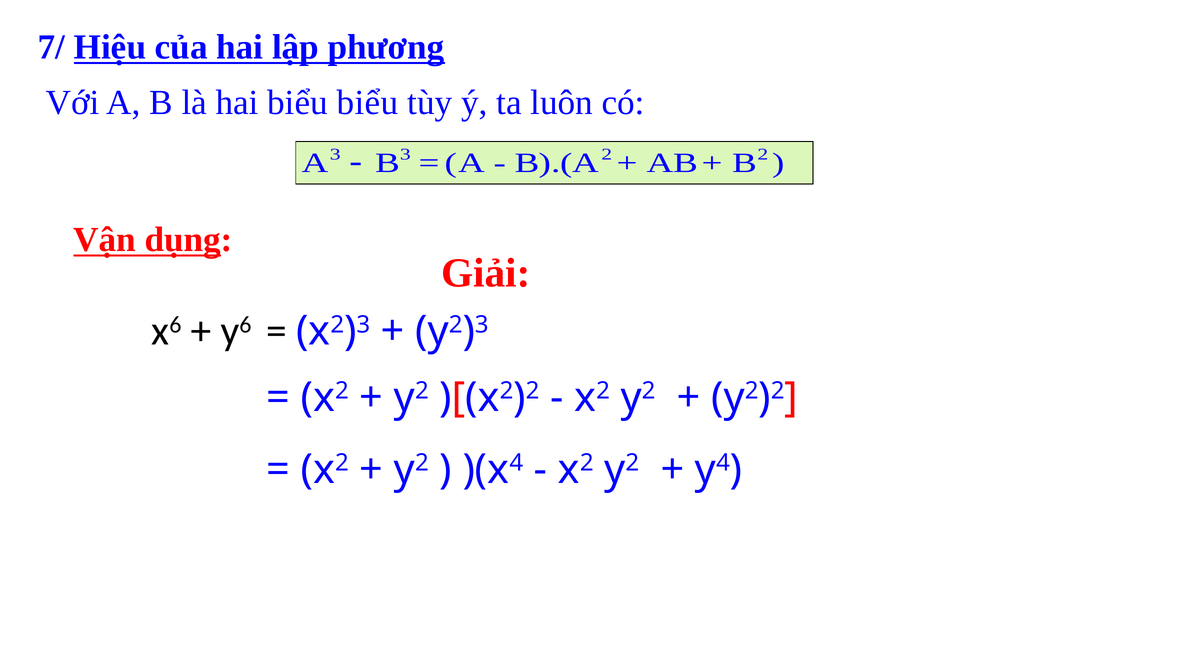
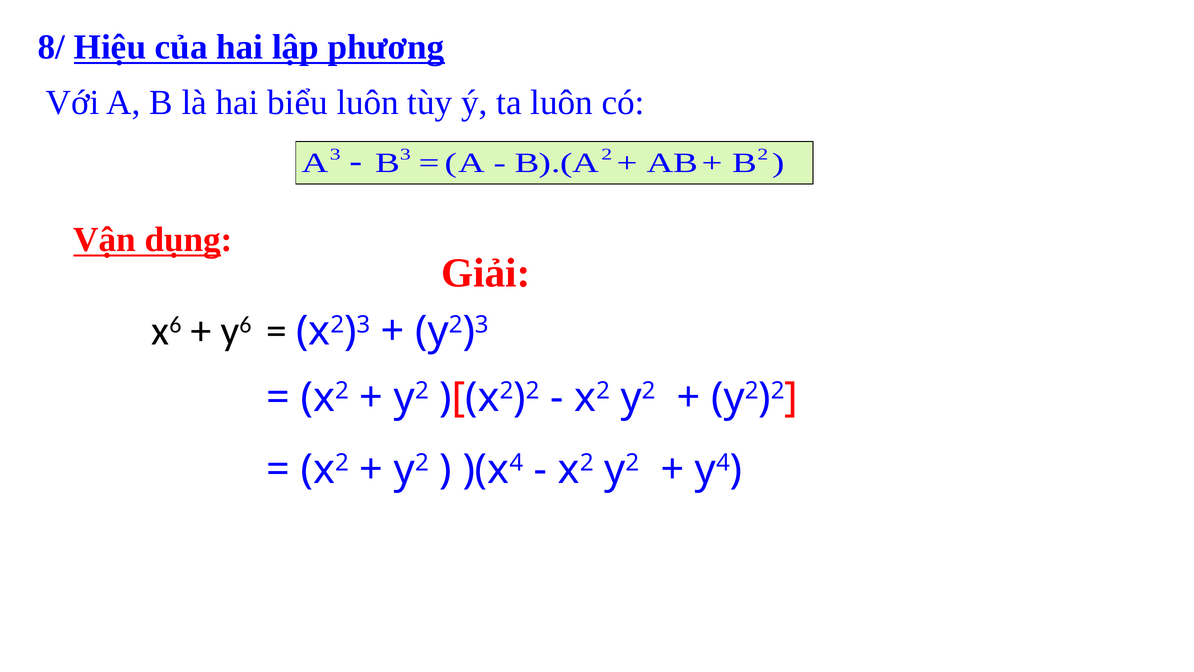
7/: 7/ -> 8/ (51, 47)
biểu biểu: biểu -> luôn (368, 103)
